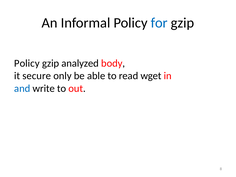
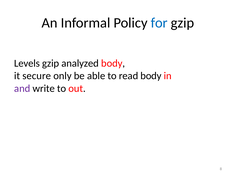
Policy: Policy -> Levels (27, 63)
read wget: wget -> body (151, 76)
and colour: blue -> purple (22, 88)
